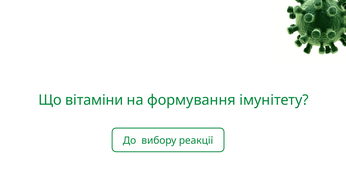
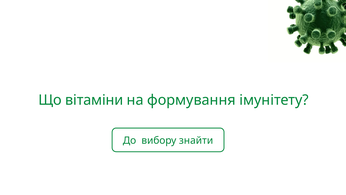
реакції: реакції -> знайти (196, 140)
